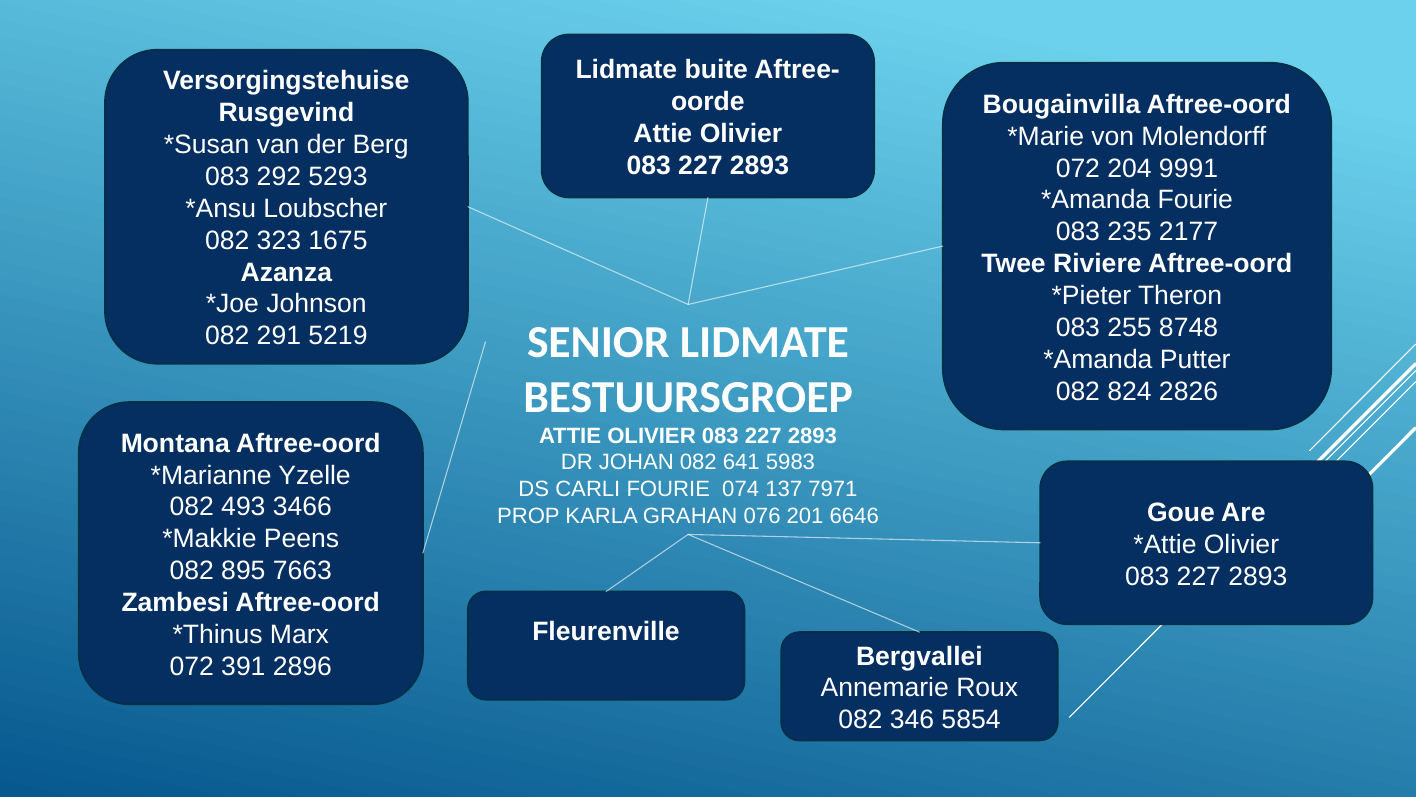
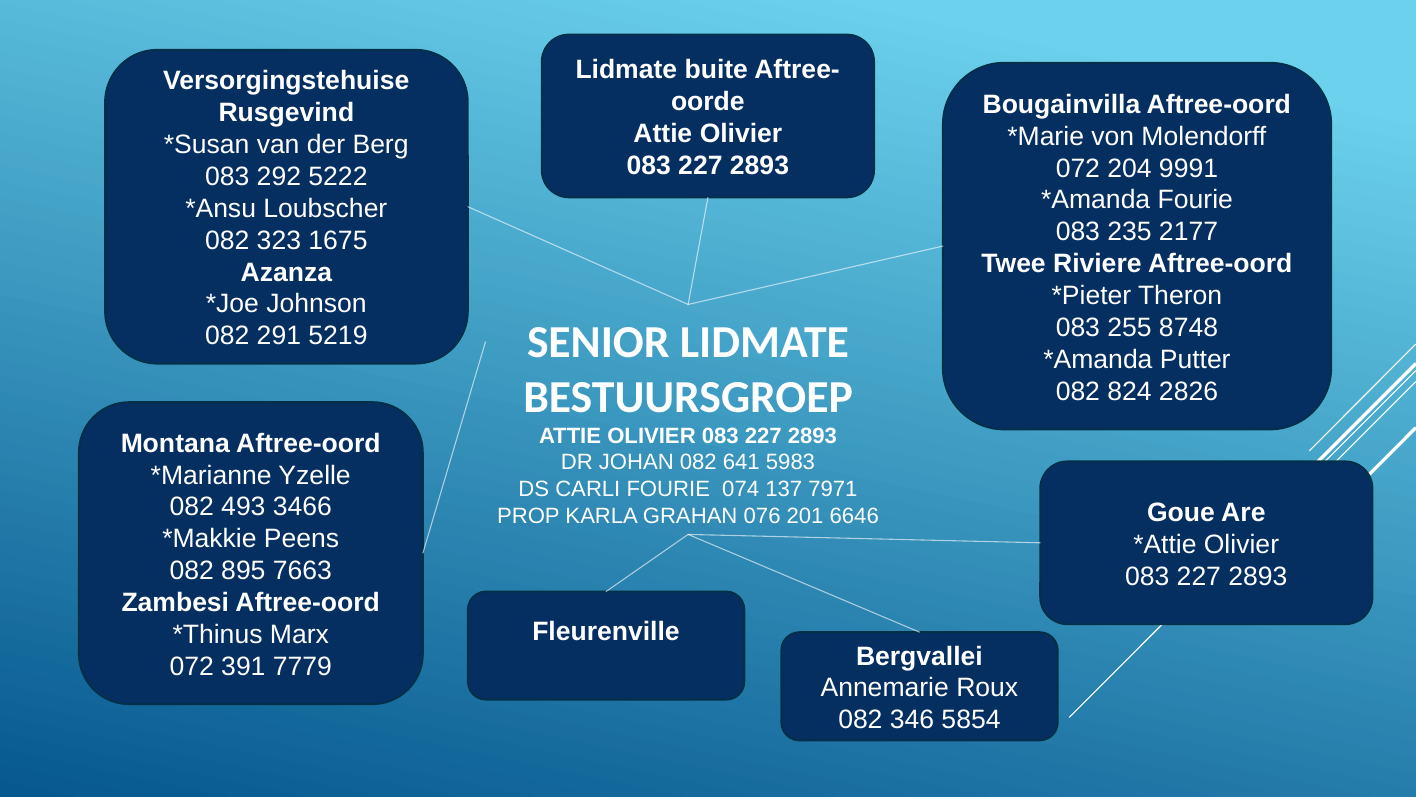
5293: 5293 -> 5222 (338, 177)
2896: 2896 -> 7779 (302, 666)
